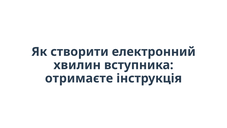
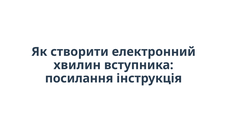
отримаєте: отримаєте -> посилання (79, 78)
